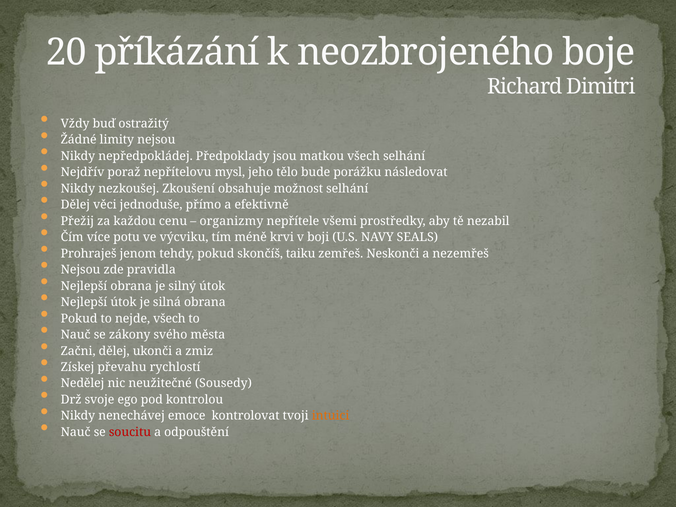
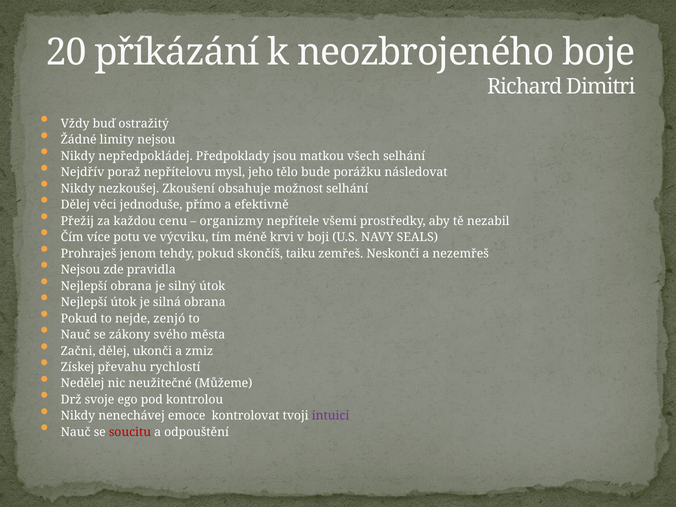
nejde všech: všech -> zenjó (169, 319)
Sousedy: Sousedy -> Můžeme (224, 383)
intuici colour: orange -> purple (331, 416)
